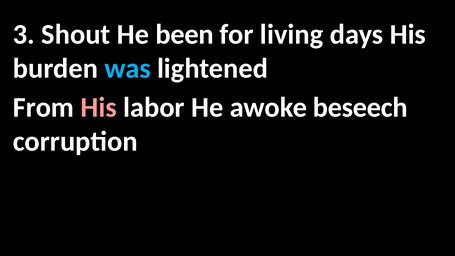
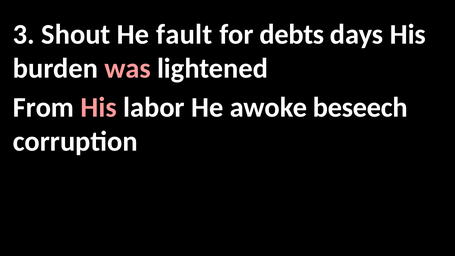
been: been -> fault (184, 34)
living: living -> debts (292, 34)
was colour: light blue -> pink (128, 68)
